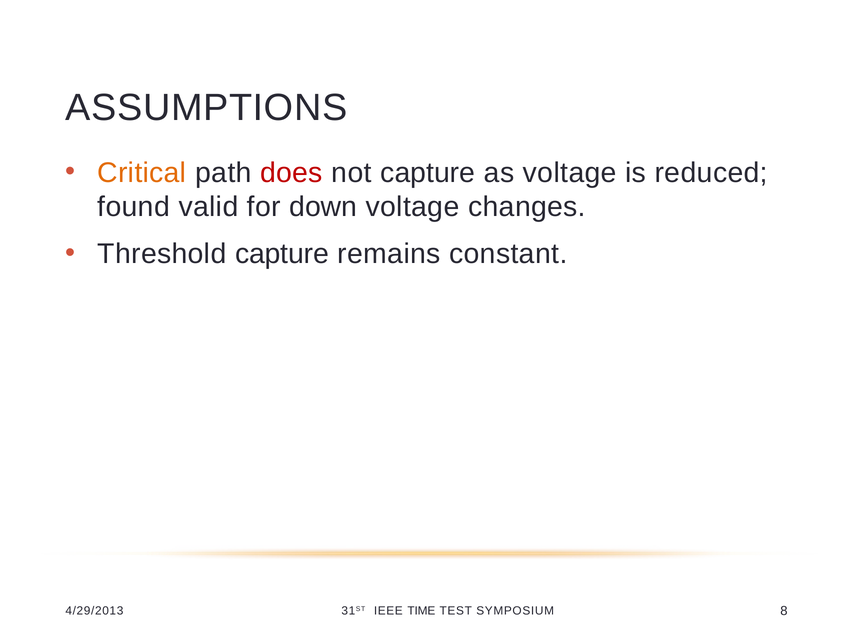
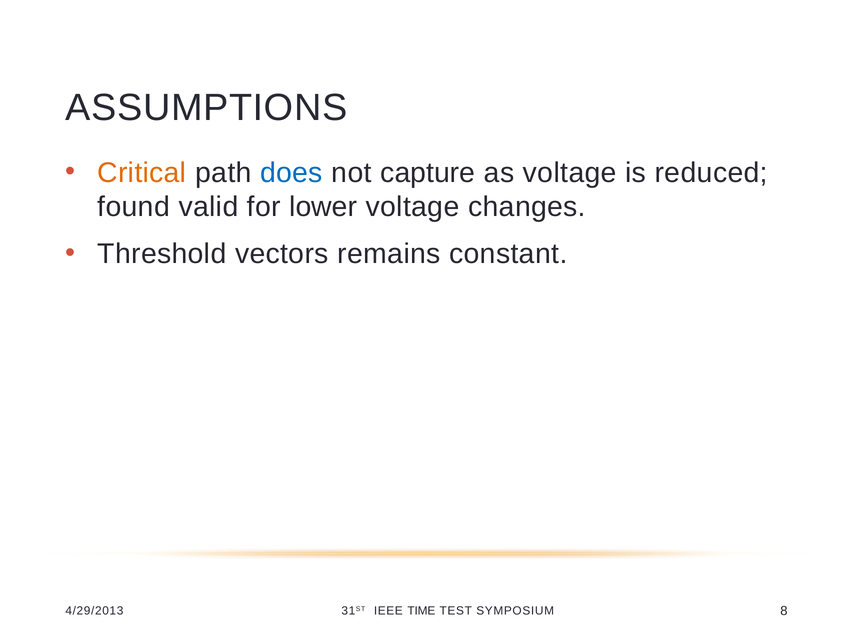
does colour: red -> blue (291, 173)
down: down -> lower (323, 207)
Threshold capture: capture -> vectors (282, 254)
